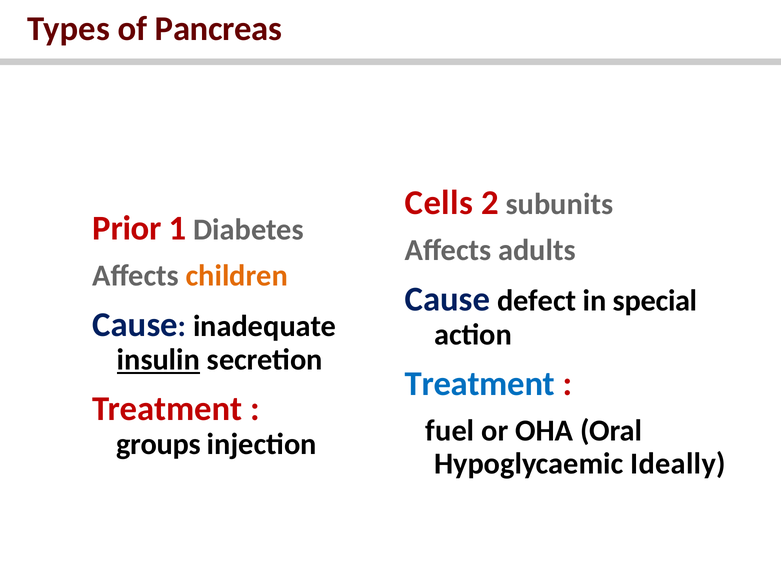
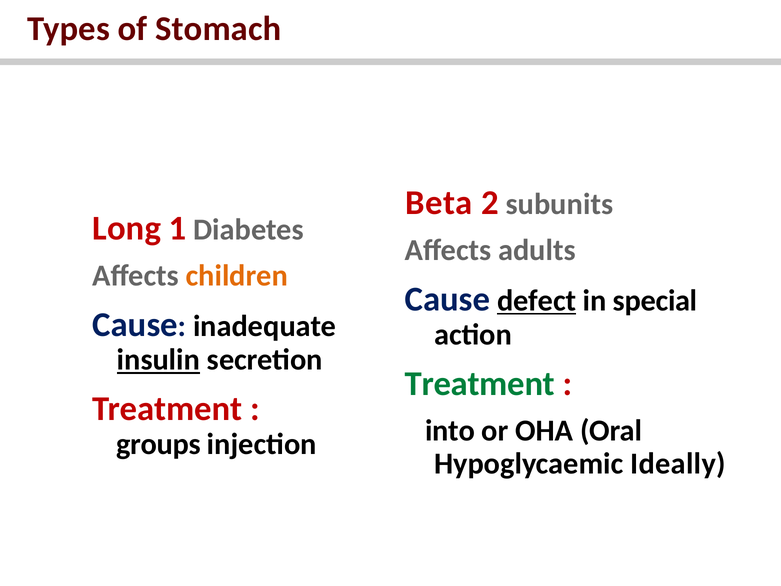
Pancreas: Pancreas -> Stomach (218, 29)
Cells: Cells -> Beta (439, 203)
Prior: Prior -> Long (127, 228)
defect underline: none -> present (537, 301)
Treatment colour: blue -> green (480, 383)
fuel: fuel -> into (450, 431)
